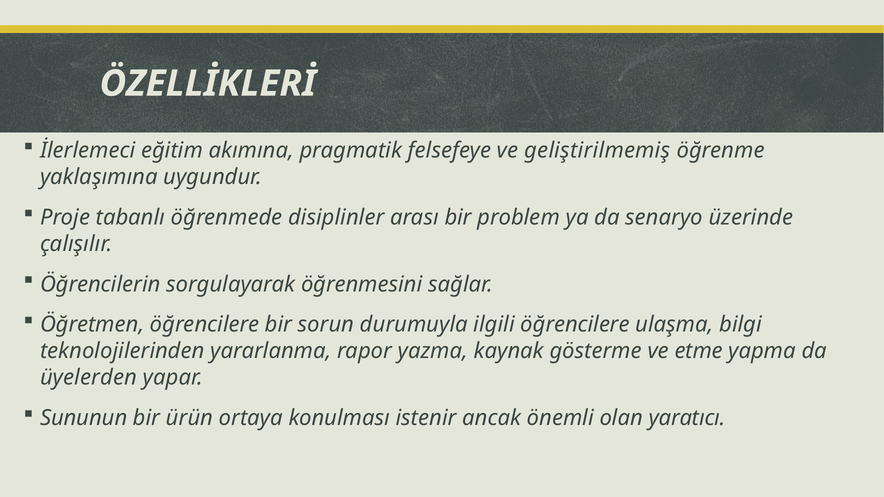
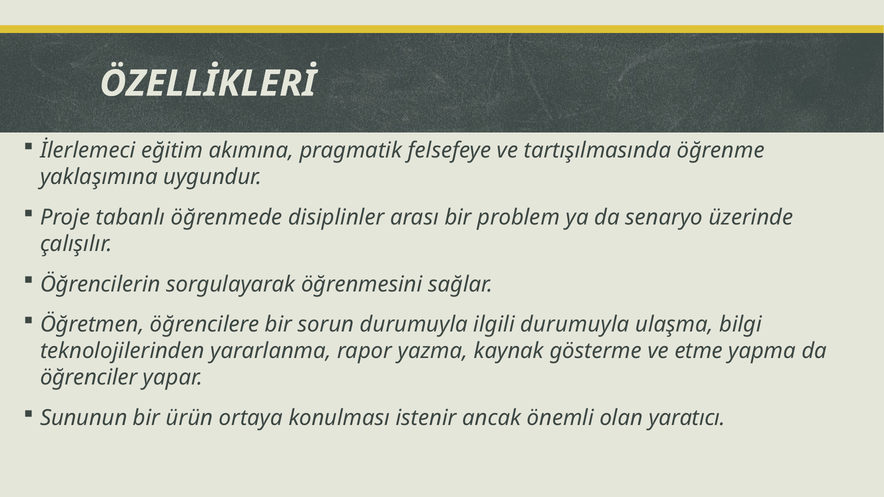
geliştirilmemiş: geliştirilmemiş -> tartışılmasında (597, 151)
ilgili öğrencilere: öğrencilere -> durumuyla (575, 325)
üyelerden: üyelerden -> öğrenciler (89, 378)
